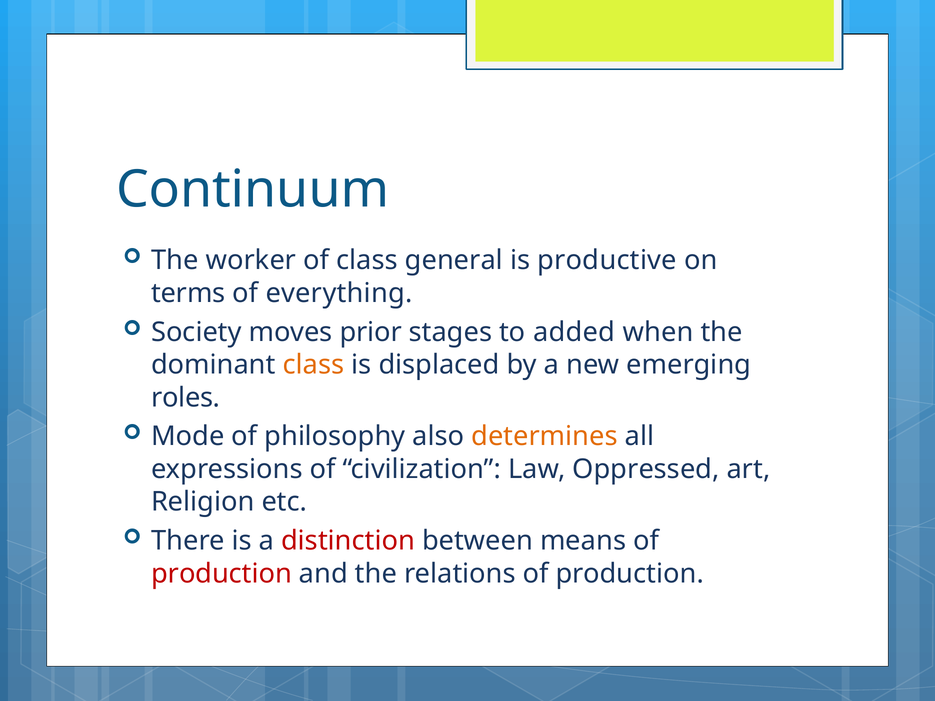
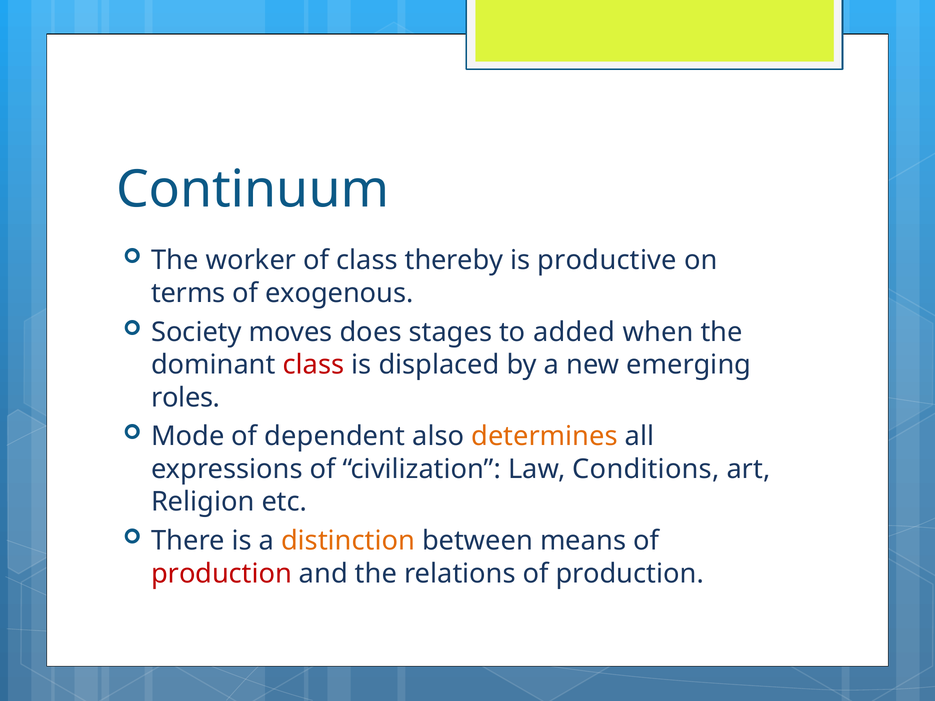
general: general -> thereby (454, 261)
everything: everything -> exogenous (339, 293)
prior: prior -> does (371, 332)
class colour: orange -> red (313, 365)
philosophy: philosophy -> dependent (335, 437)
Oppressed: Oppressed -> Conditions (646, 469)
distinction colour: red -> orange (348, 541)
